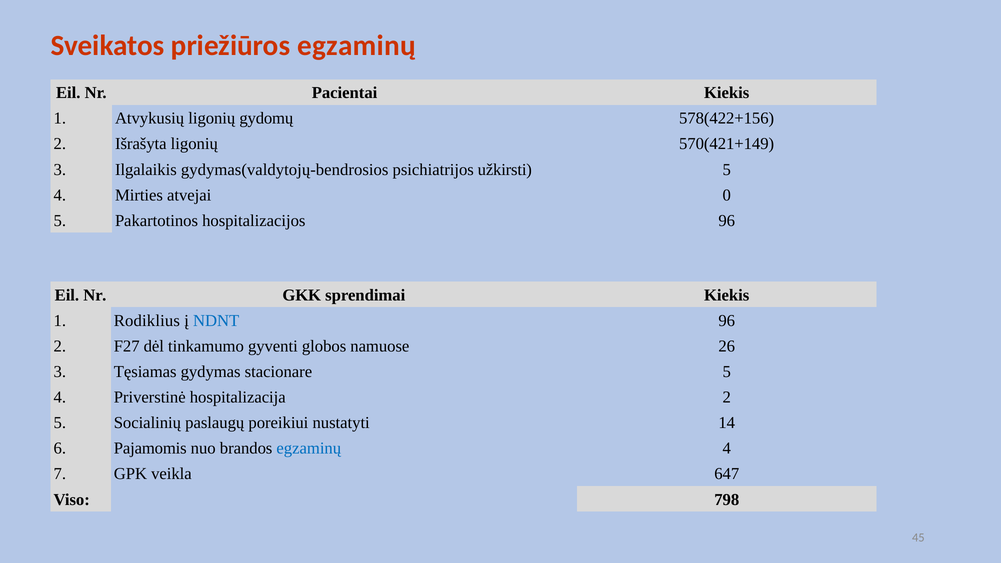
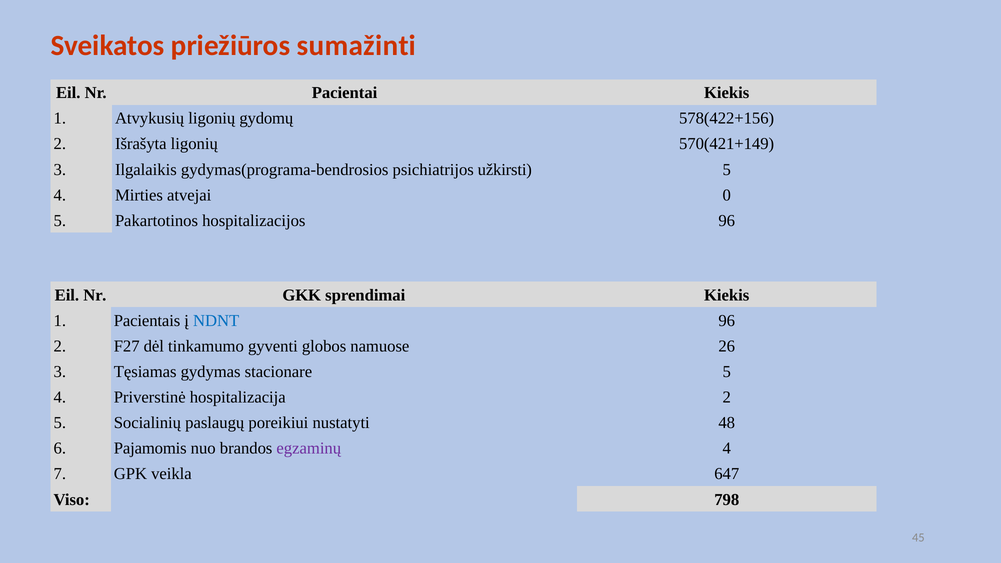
priežiūros egzaminų: egzaminų -> sumažinti (356, 45)
gydymas(valdytojų-bendrosios: gydymas(valdytojų-bendrosios -> gydymas(programa-bendrosios (285, 170)
Rodiklius: Rodiklius -> Pacientais (147, 321)
14: 14 -> 48 (727, 423)
egzaminų colour: blue -> purple (309, 448)
